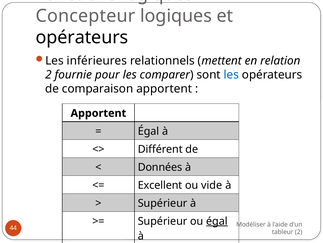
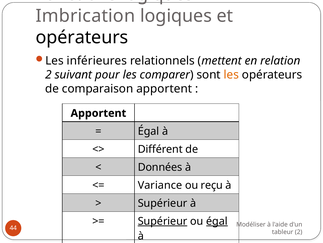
Concepteur: Concepteur -> Imbrication (85, 16)
fournie: fournie -> suivant (73, 75)
les colour: blue -> orange (231, 75)
Excellent: Excellent -> Variance (160, 185)
vide: vide -> reçu (212, 185)
Supérieur underline: none -> present (163, 221)
